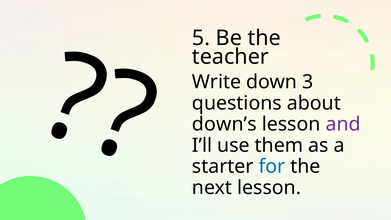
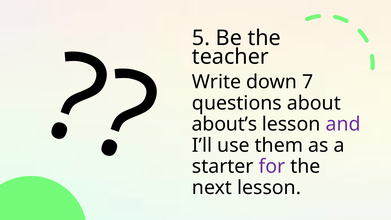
3: 3 -> 7 (308, 82)
down’s: down’s -> about’s (224, 124)
for colour: blue -> purple (272, 166)
